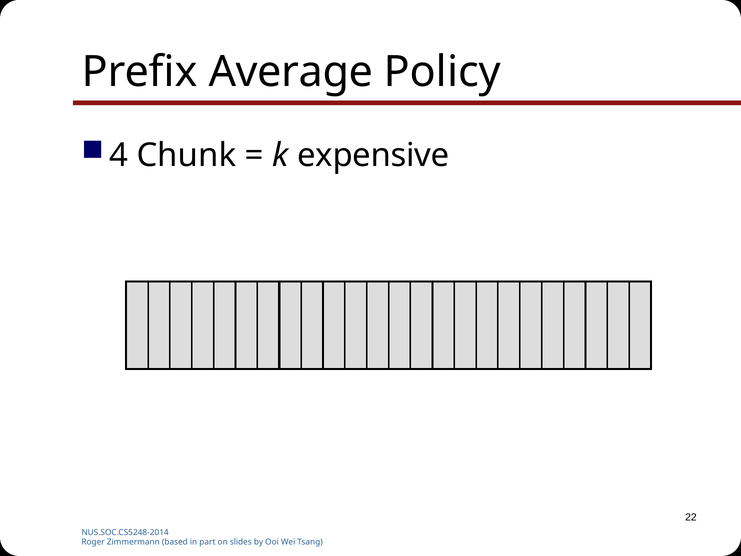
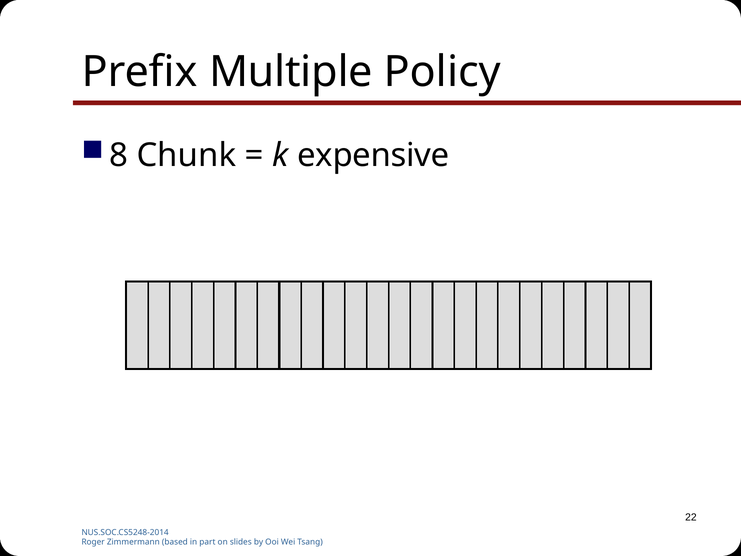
Average: Average -> Multiple (291, 72)
4: 4 -> 8 (119, 155)
